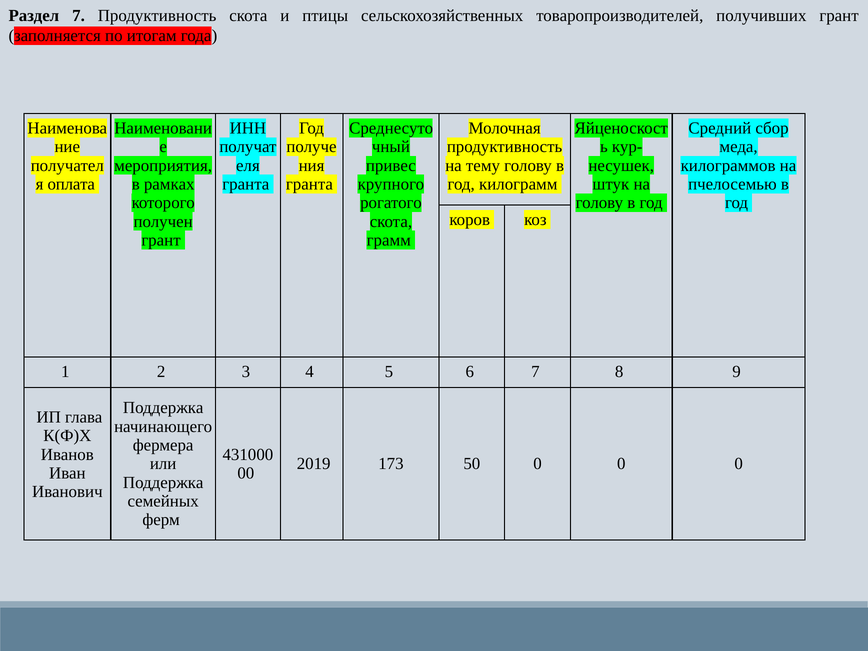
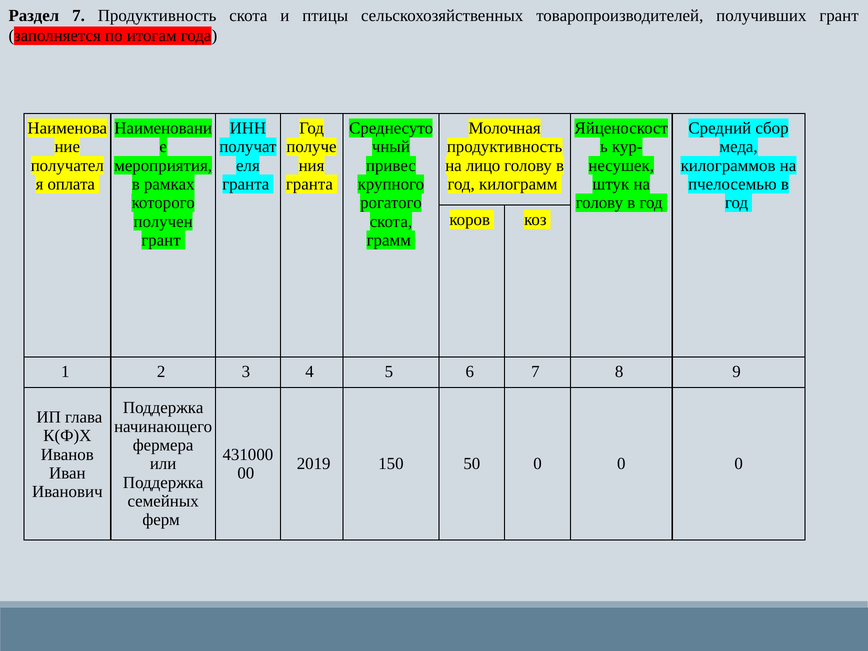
тему: тему -> лицо (483, 165)
173: 173 -> 150 (391, 464)
